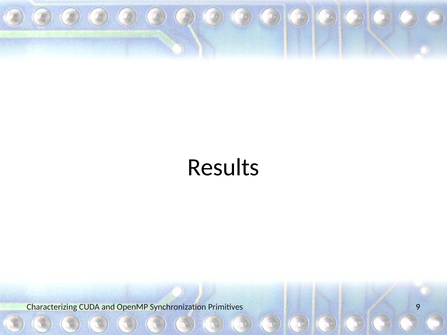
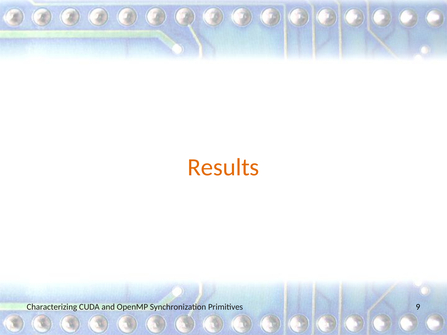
Results colour: black -> orange (223, 167)
